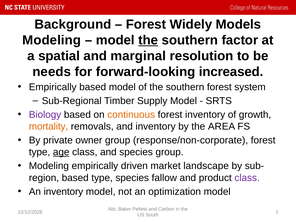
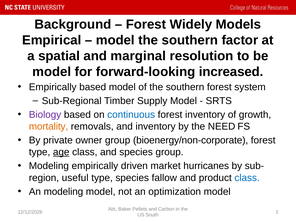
Modeling: Modeling -> Empirical (52, 40)
the underline: present -> none (148, 40)
needs: needs -> model (52, 72)
continuous colour: orange -> blue (131, 115)
AREA: AREA -> NEED (222, 126)
response/non-corporate: response/non-corporate -> bioenergy/non-corporate (191, 140)
landscape: landscape -> hurricanes (206, 166)
based: based -> useful (75, 178)
class colour: purple -> blue (247, 178)
An inventory: inventory -> modeling (63, 192)
